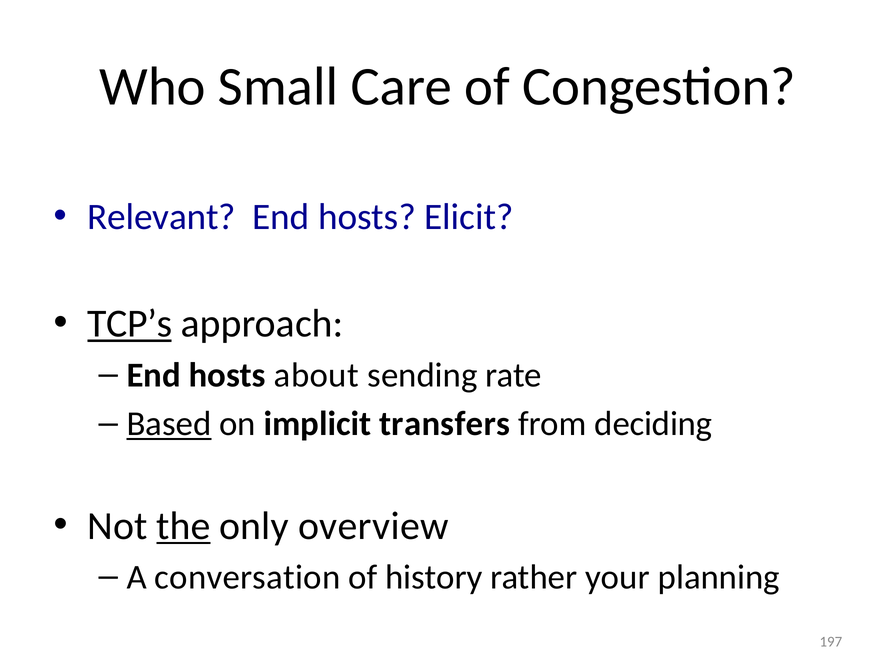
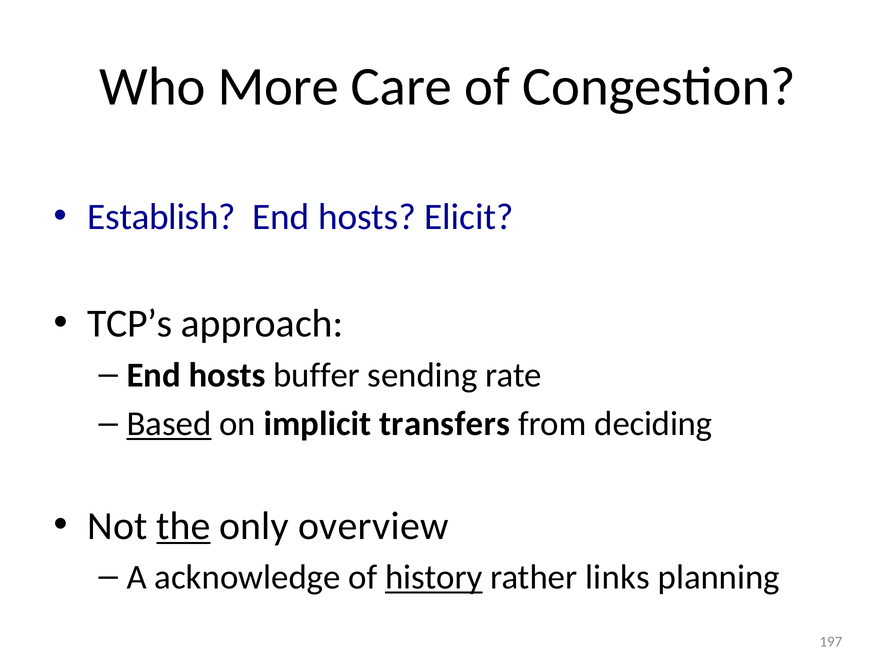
Small: Small -> More (278, 87)
Relevant: Relevant -> Establish (162, 217)
TCP’s underline: present -> none (130, 324)
about: about -> buffer (317, 375)
conversation: conversation -> acknowledge (248, 577)
history underline: none -> present (434, 577)
your: your -> links (617, 577)
